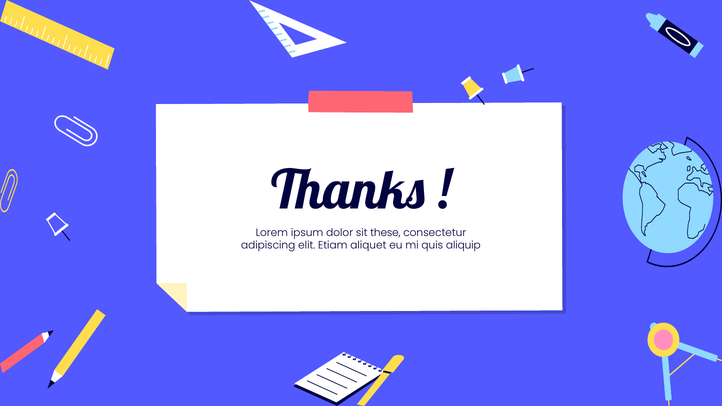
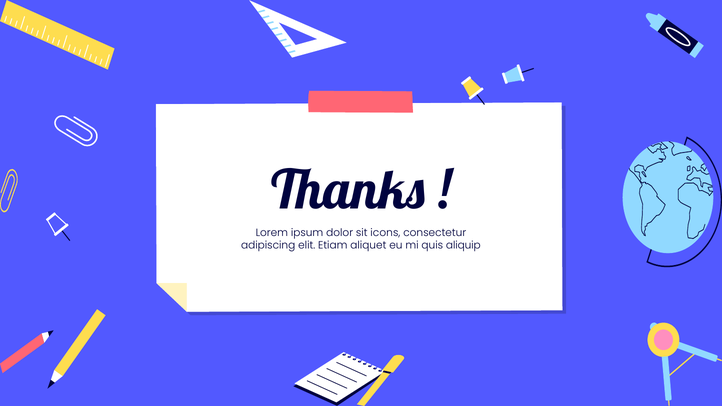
these: these -> icons (385, 233)
